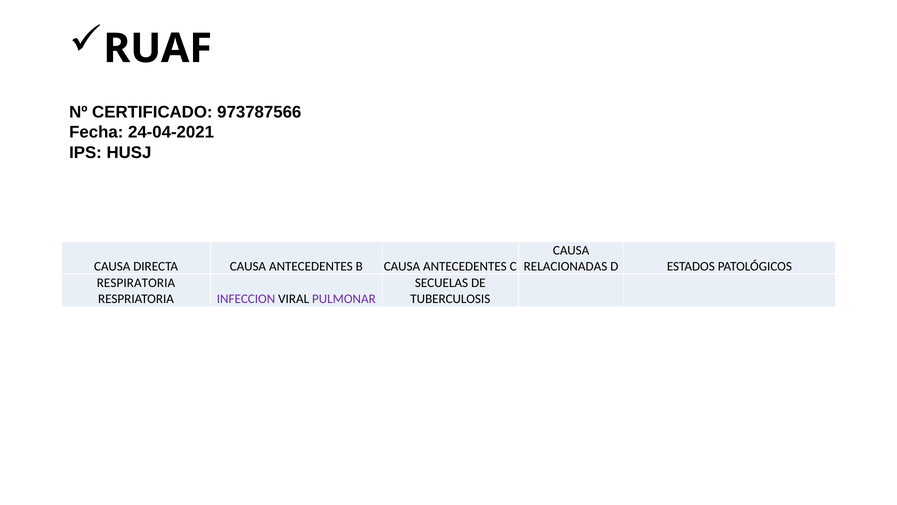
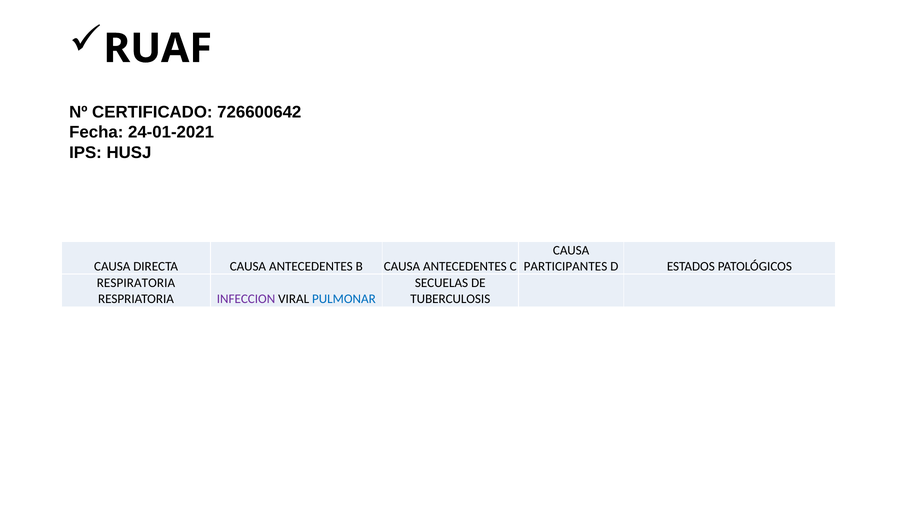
973787566: 973787566 -> 726600642 (259, 112)
24-04-2021: 24-04-2021 -> 24-01-2021 (171, 132)
RELACIONADAS: RELACIONADAS -> PARTICIPANTES (565, 266)
PULMONAR colour: purple -> blue (344, 299)
